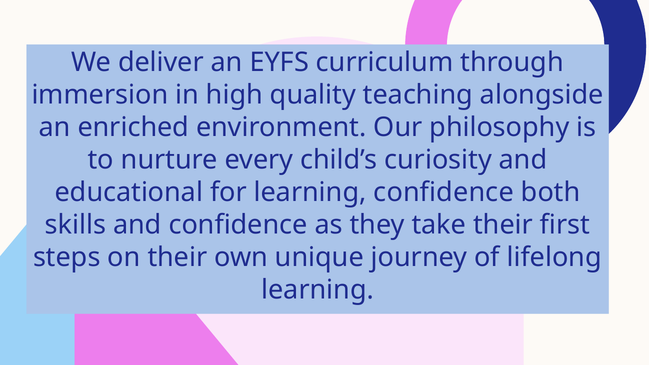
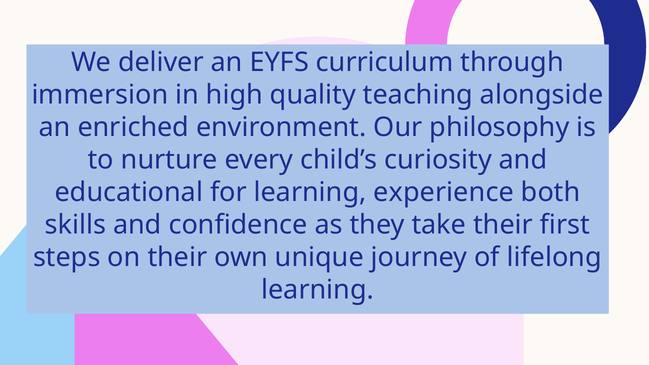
learning confidence: confidence -> experience (444, 192)
